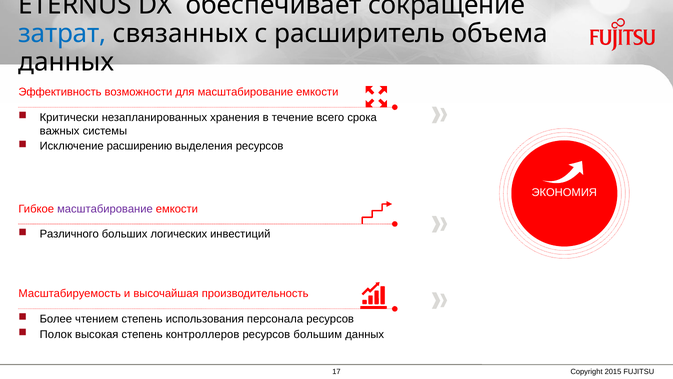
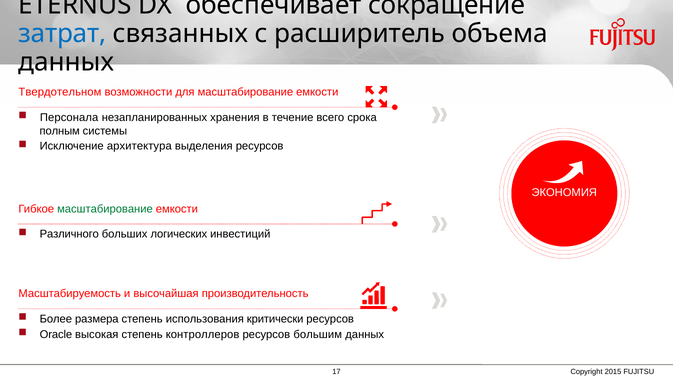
Эффективность: Эффективность -> Твердотельном (60, 92)
Критически: Критически -> Персонала (69, 117)
важных: важных -> полным (60, 131)
расширению: расширению -> архитектура (139, 146)
масштабирование colour: purple -> green (105, 209)
чтением: чтением -> размера (97, 319)
персонала: персонала -> критически (275, 319)
Полок: Полок -> Oracle (56, 334)
